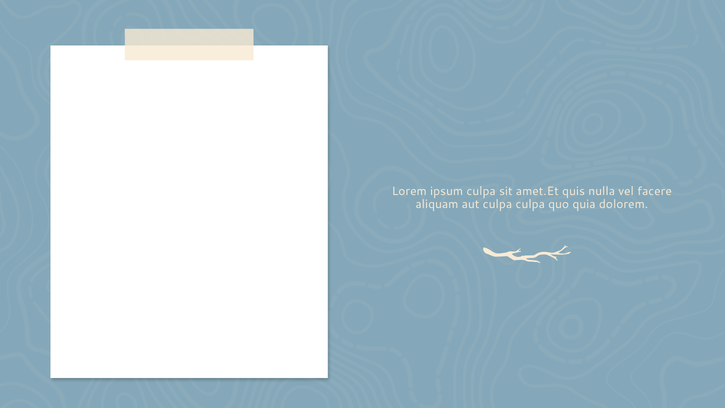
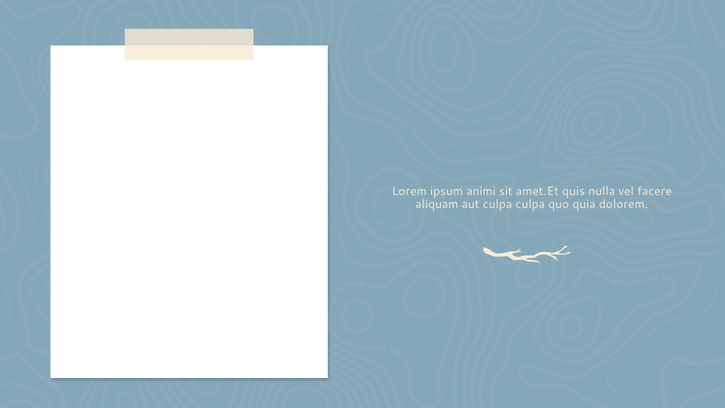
ipsum culpa: culpa -> animi (481, 191)
